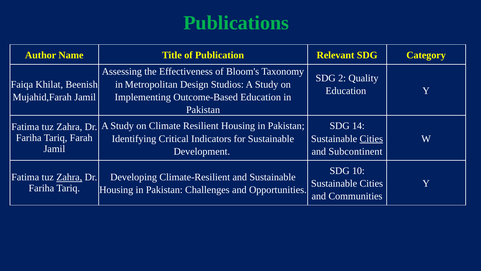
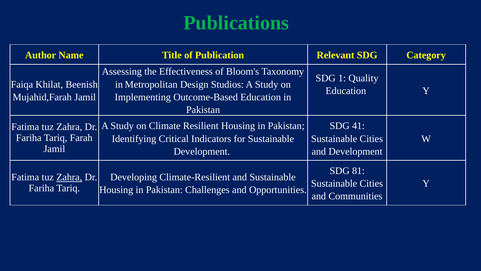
2: 2 -> 1 (342, 78)
14: 14 -> 41 (358, 126)
Cities underline: present -> none (371, 138)
and Subcontinent: Subcontinent -> Development (355, 151)
10: 10 -> 81 (358, 171)
